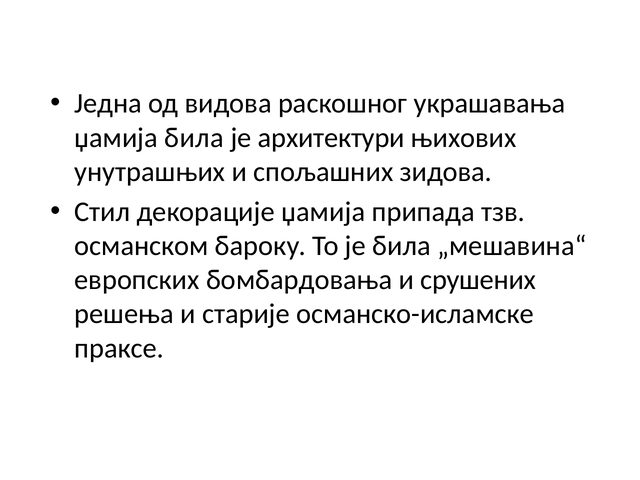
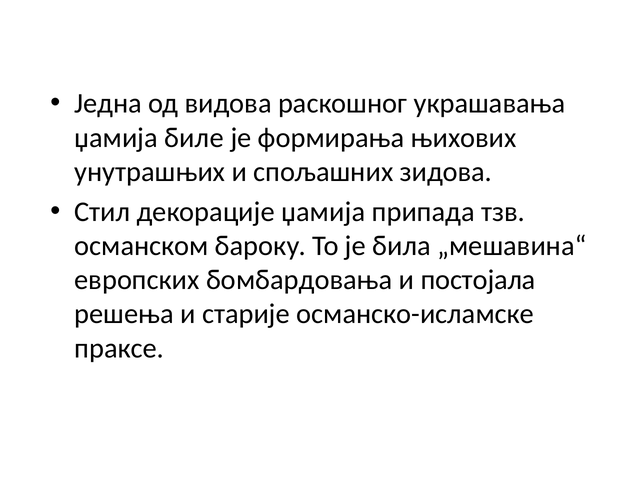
џамија била: била -> биле (194, 138)
архитектури: архитектури -> формирања (331, 138)
срушених: срушених -> постојала (478, 280)
